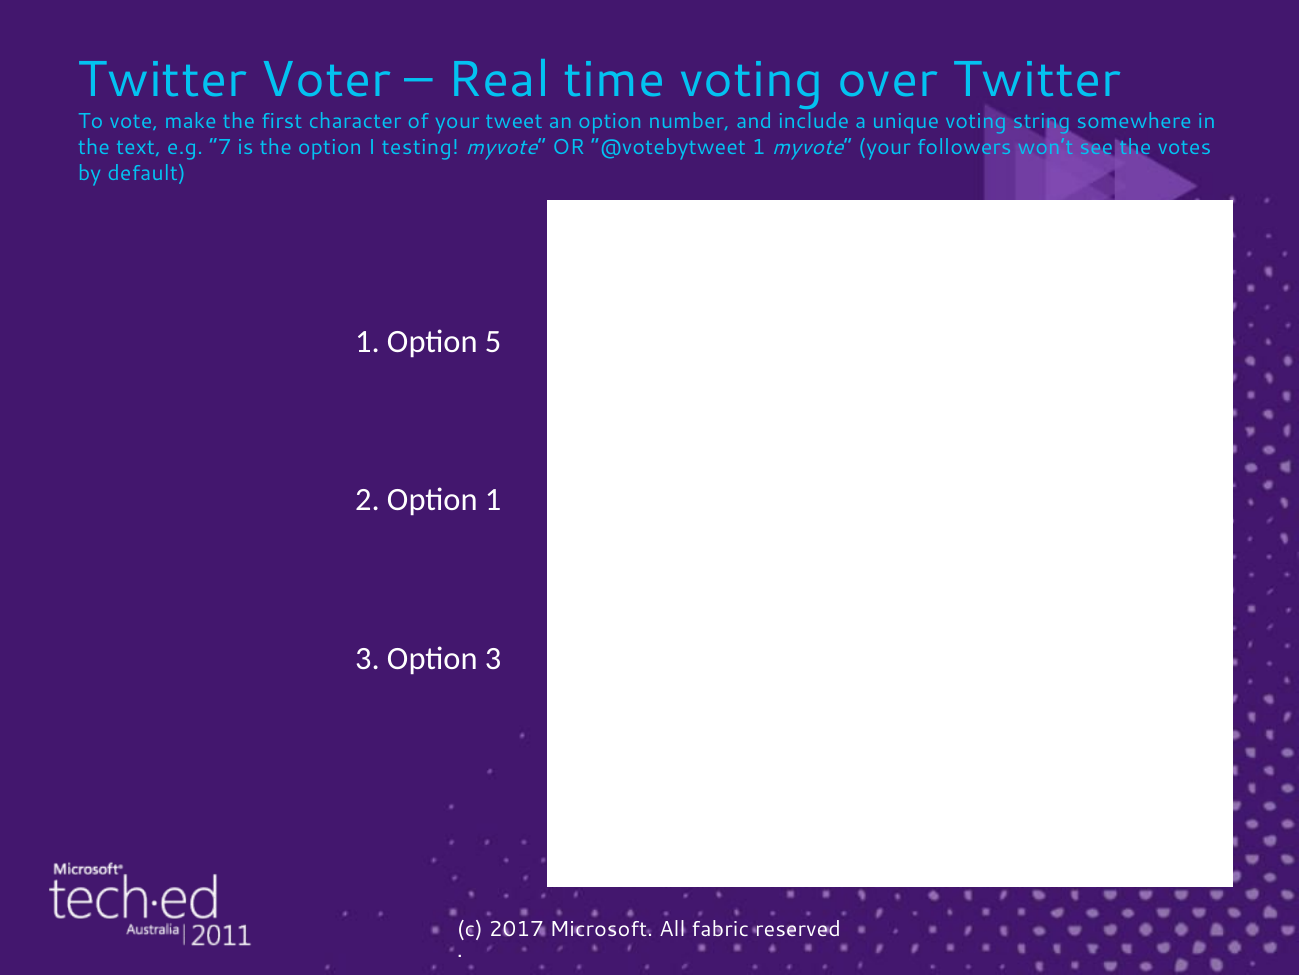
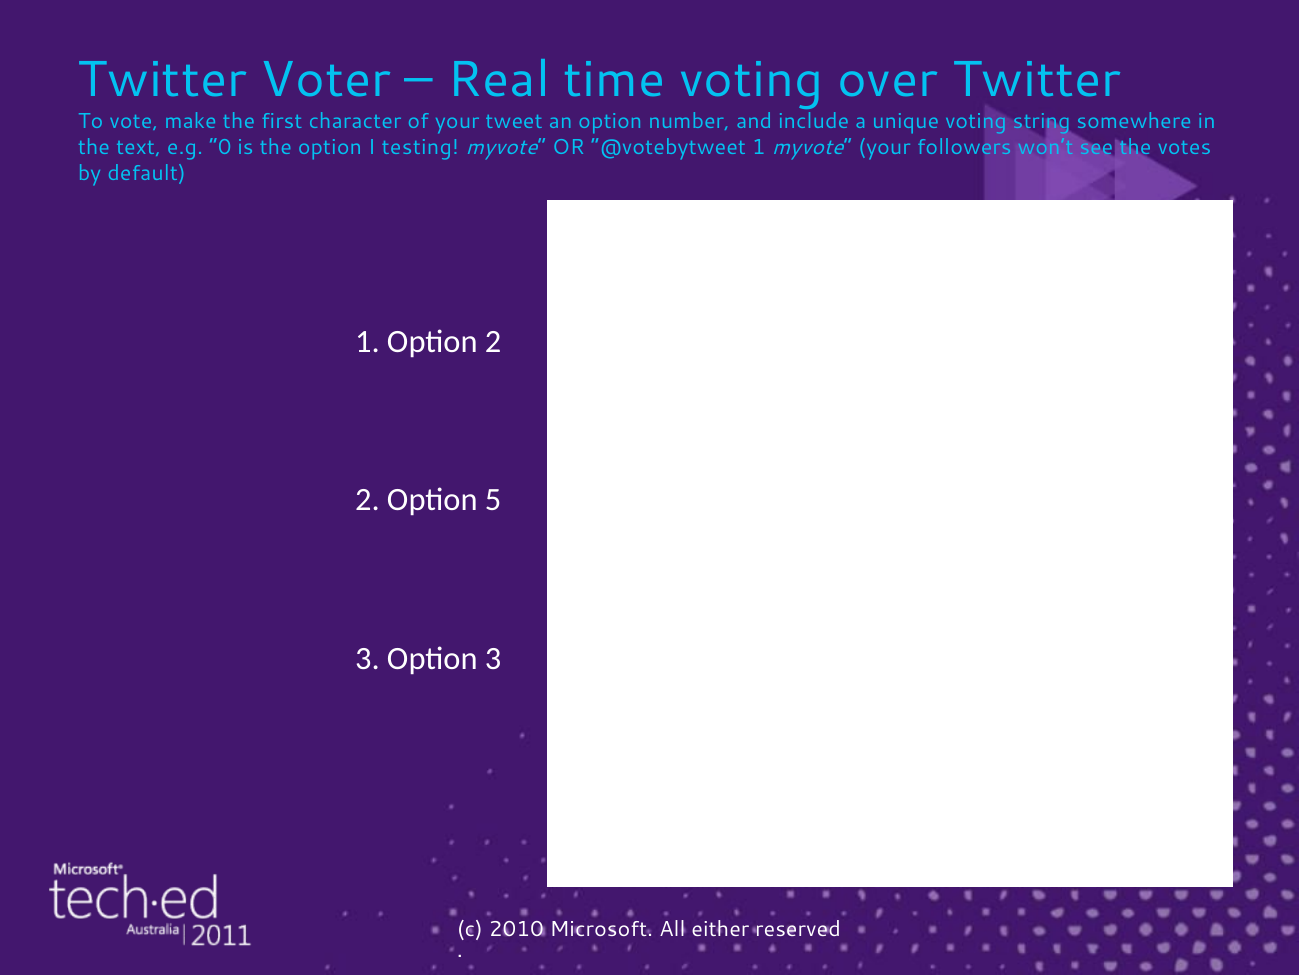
7: 7 -> 0 (220, 147)
Option 5: 5 -> 2 (493, 342)
Option 1: 1 -> 5 (493, 500)
2017: 2017 -> 2010 (516, 928)
fabric: fabric -> either (720, 928)
